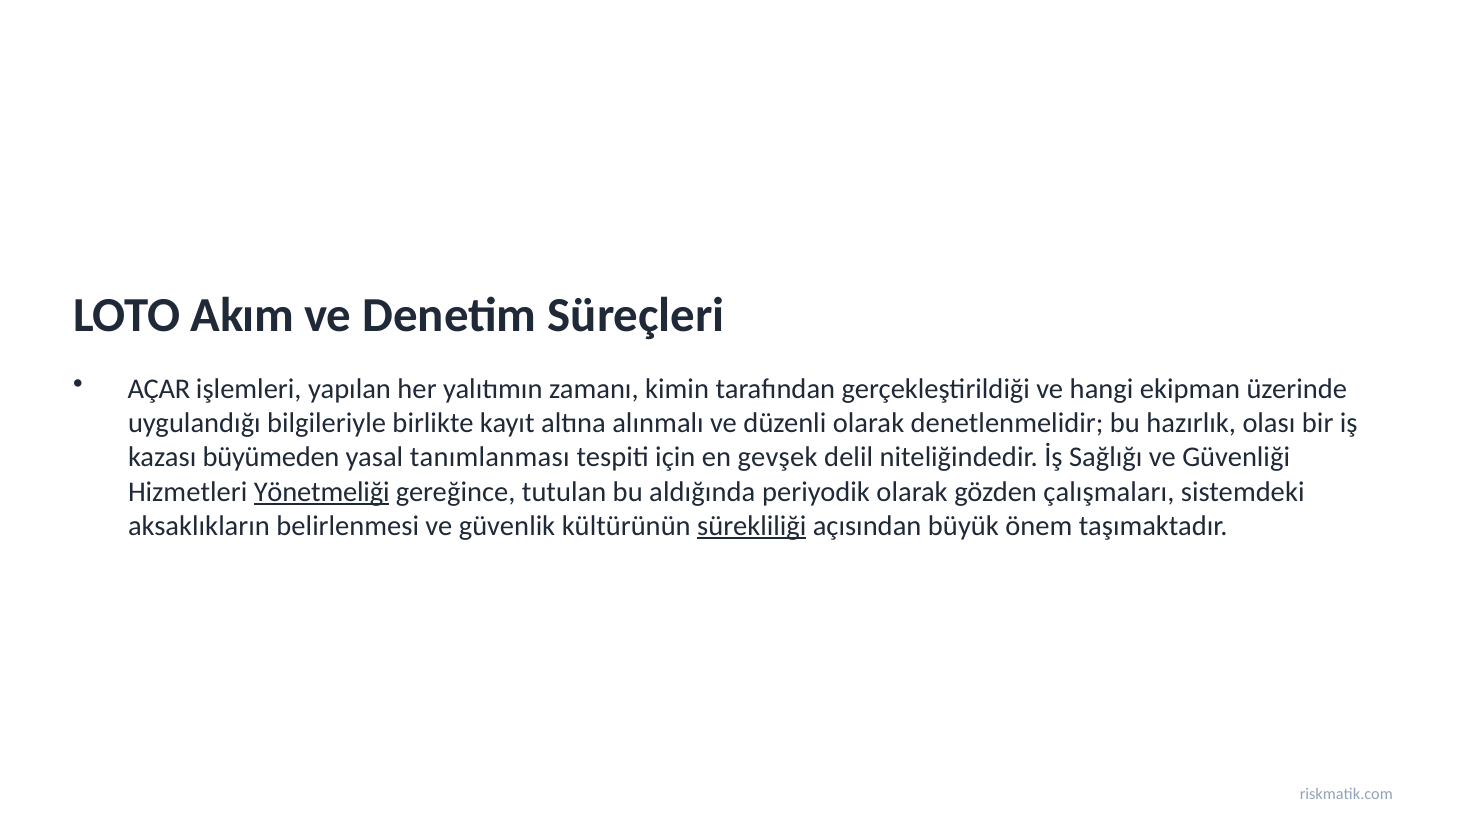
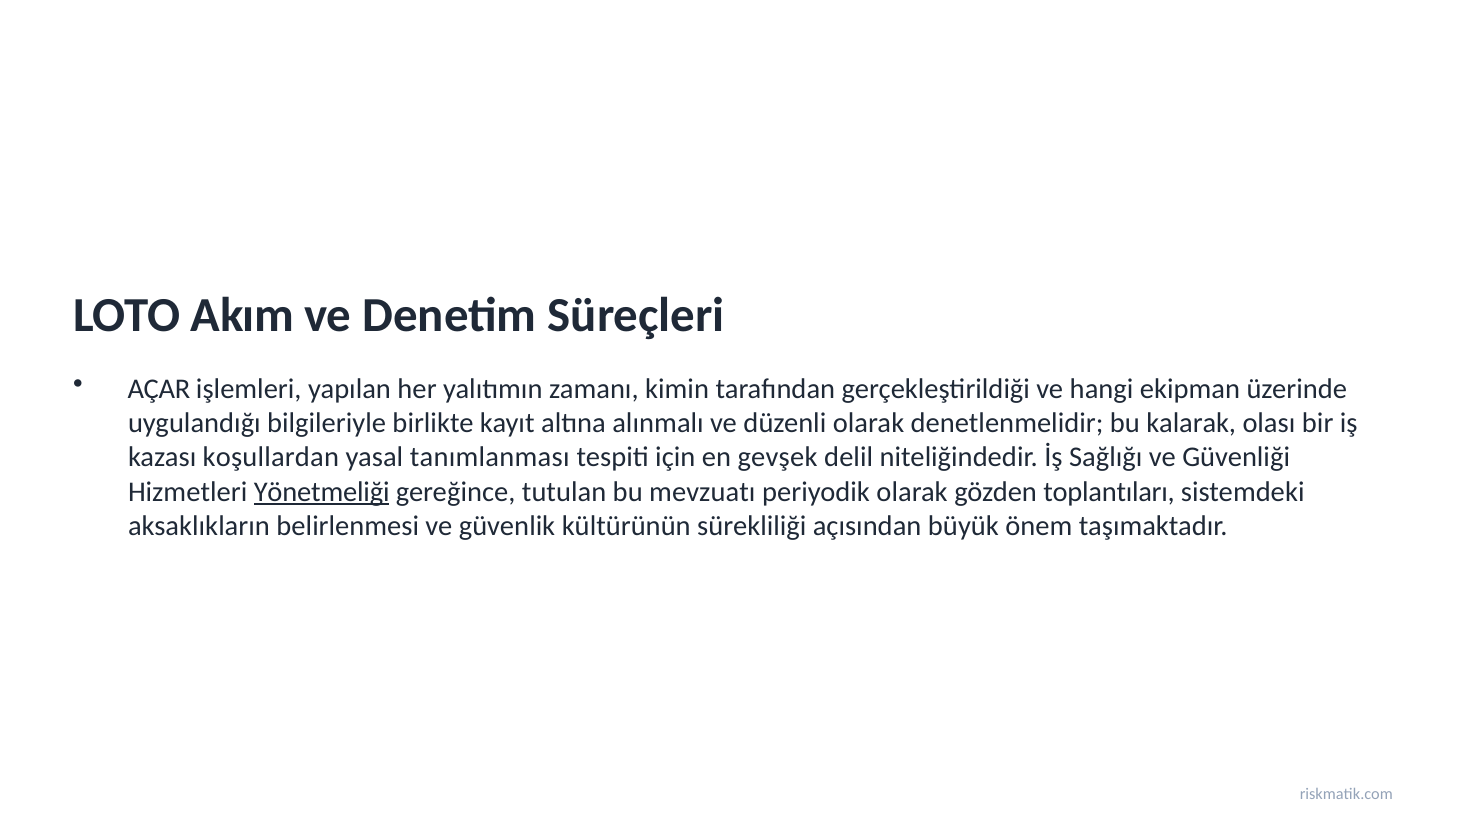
hazırlık: hazırlık -> kalarak (1191, 424)
büyümeden: büyümeden -> koşullardan (271, 458)
aldığında: aldığında -> mevzuatı (702, 492)
çalışmaları: çalışmaları -> toplantıları (1109, 492)
sürekliliği underline: present -> none (752, 526)
